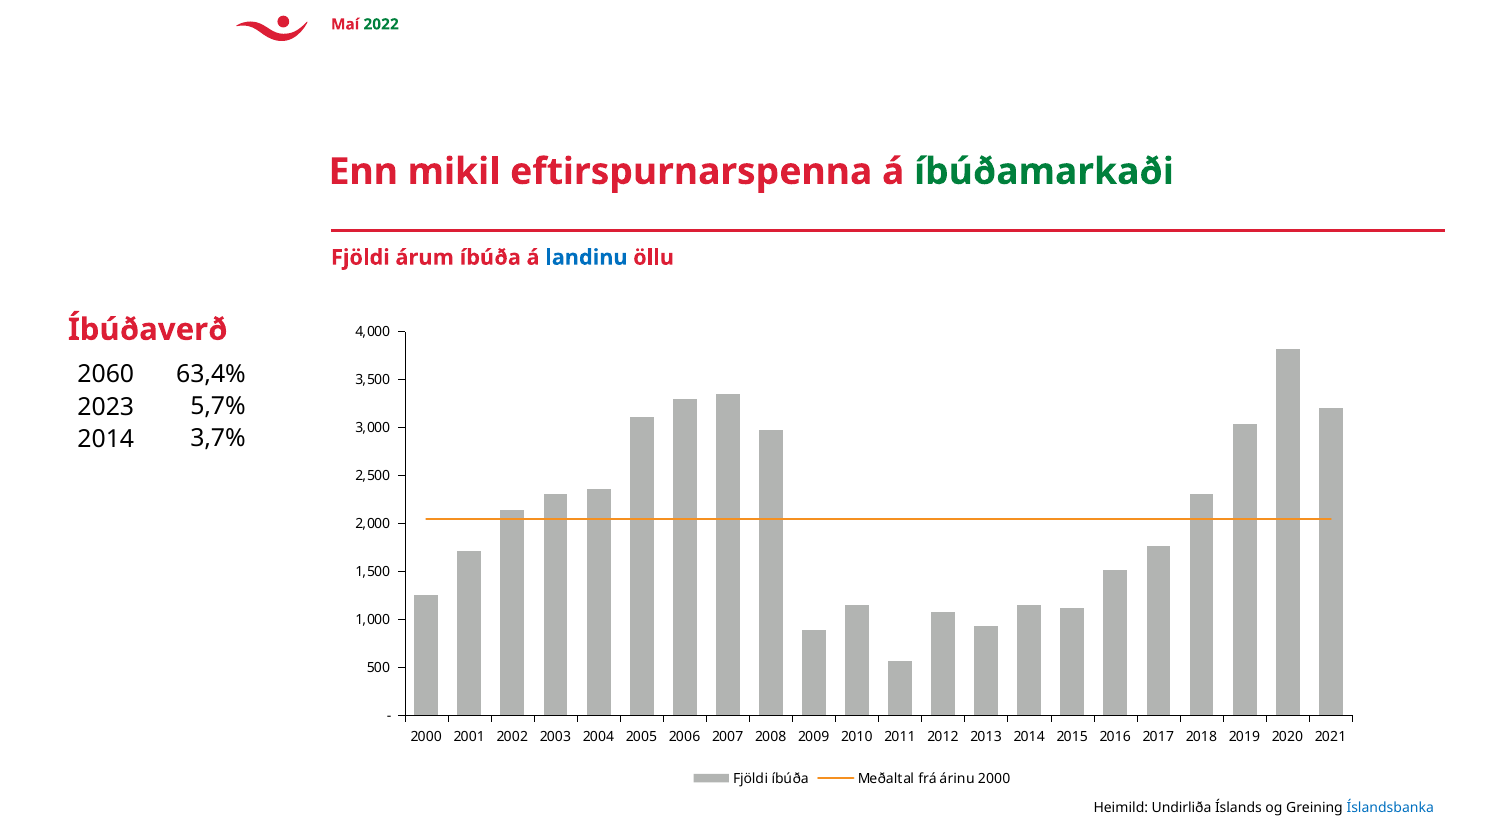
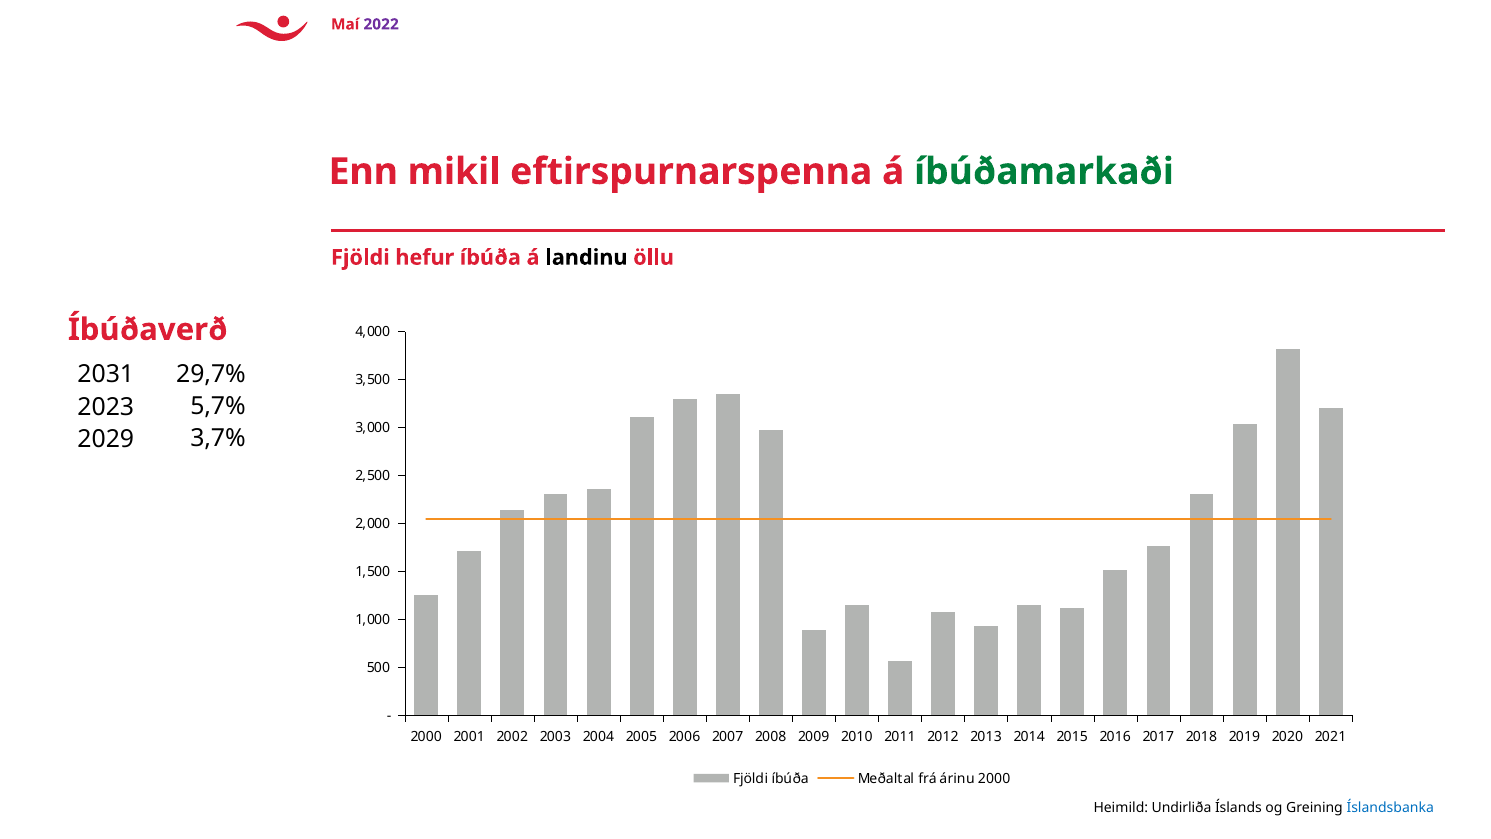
2022 colour: green -> purple (381, 24)
árum: árum -> hefur (425, 257)
landinu colour: blue -> black (586, 257)
2060: 2060 -> 2031 (106, 374)
63,4%: 63,4% -> 29,7% (211, 374)
2014: 2014 -> 2029 (106, 439)
